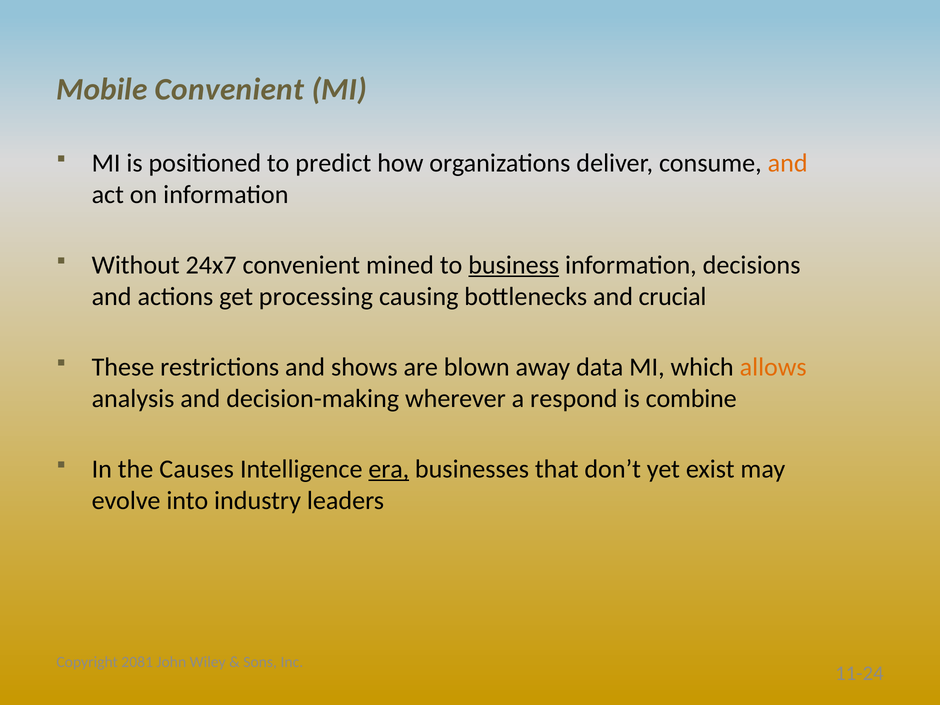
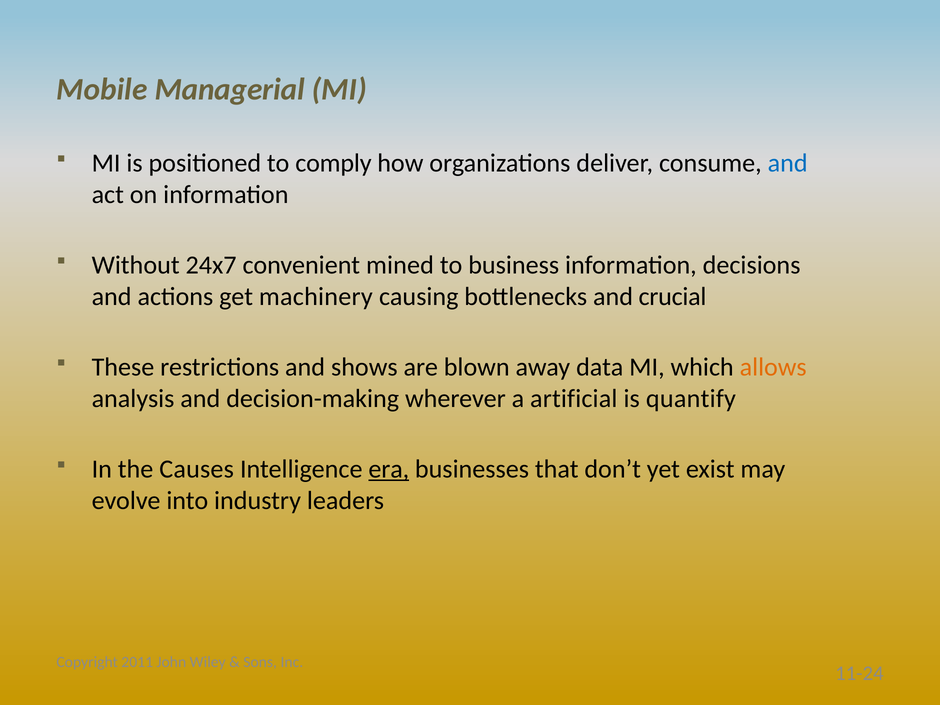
Mobile Convenient: Convenient -> Managerial (230, 89)
predict: predict -> comply (333, 163)
and colour: orange -> blue (788, 163)
business underline: present -> none (514, 265)
processing: processing -> machinery (316, 297)
respond: respond -> artificial (574, 398)
combine: combine -> quantify (691, 398)
2081: 2081 -> 2011 (137, 662)
